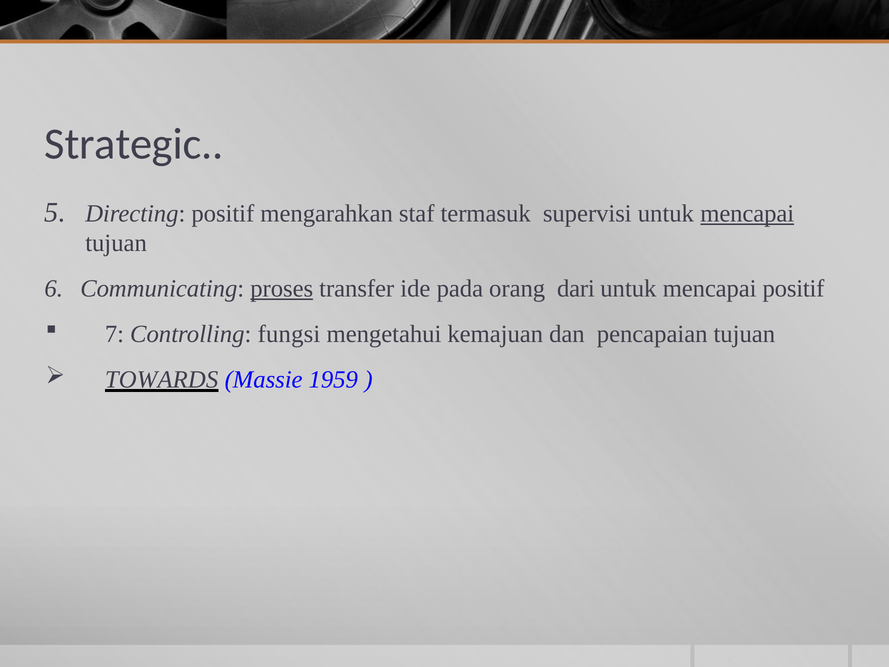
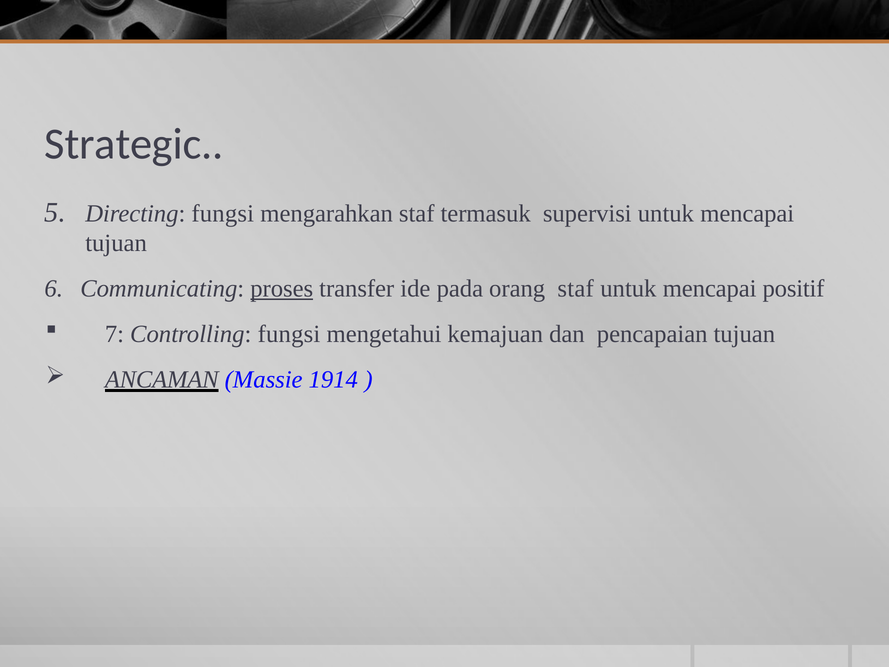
Directing positif: positif -> fungsi (223, 214)
mencapai underline: present -> none (747, 214)
orang dari: dari -> staf (576, 289)
TOWARDS: TOWARDS -> ANCAMAN (162, 379)
1959: 1959 -> 1914 (333, 379)
